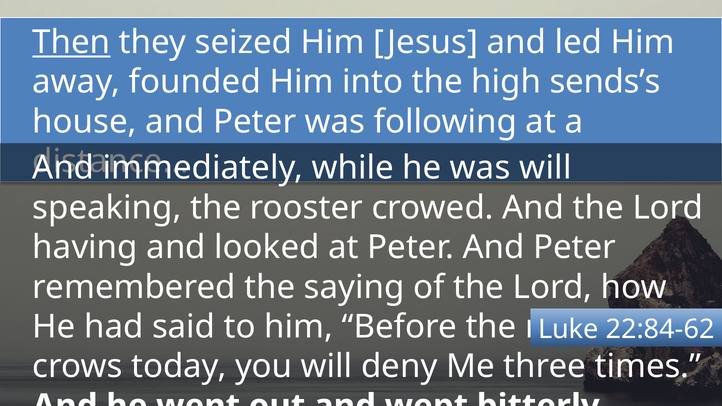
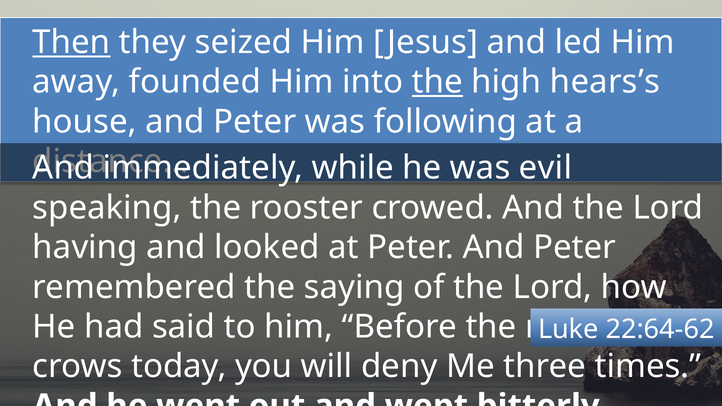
the underline: none -> present (437, 82)
sends’s: sends’s -> hears’s (605, 82)
was will: will -> evil (546, 168)
22:84-62: 22:84-62 -> 22:64-62 (660, 330)
